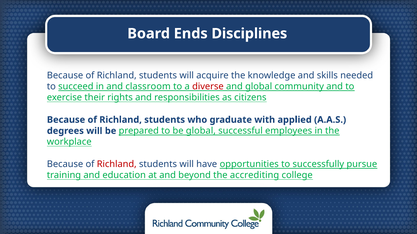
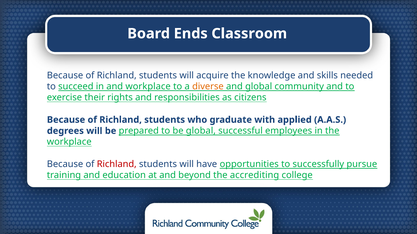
Disciplines: Disciplines -> Classroom (249, 34)
and classroom: classroom -> workplace (148, 87)
diverse colour: red -> orange (208, 87)
